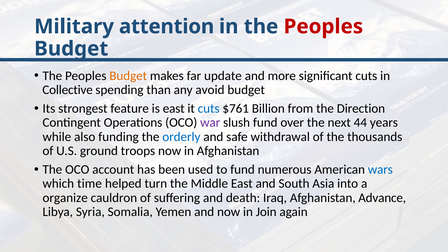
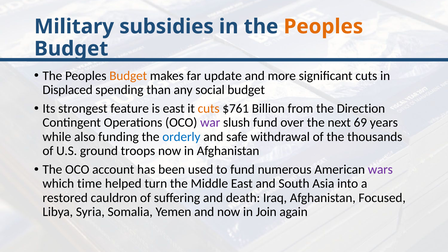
attention: attention -> subsidies (167, 27)
Peoples colour: red -> orange (323, 27)
Collective: Collective -> Displaced (68, 90)
avoid: avoid -> social (210, 90)
cuts colour: blue -> orange (209, 109)
44: 44 -> 69 (360, 123)
wars colour: blue -> purple (380, 170)
organize: organize -> restored (65, 198)
Advance: Advance -> Focused (382, 198)
